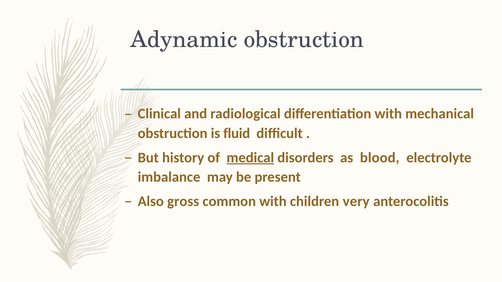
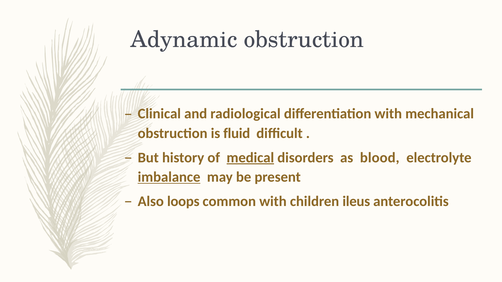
imbalance underline: none -> present (169, 177)
gross: gross -> loops (183, 202)
very: very -> ileus (356, 202)
